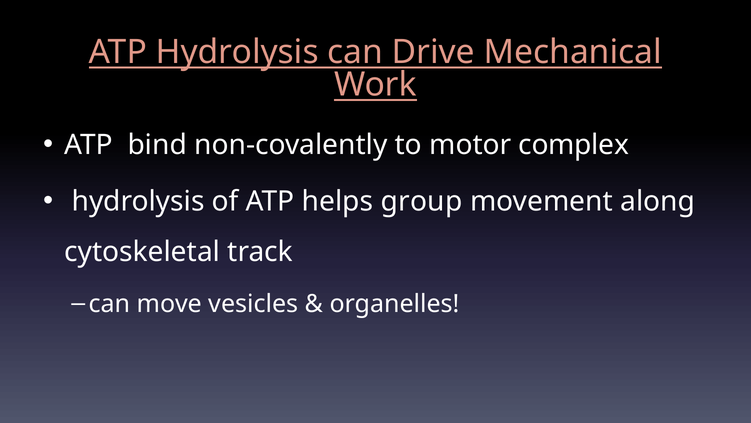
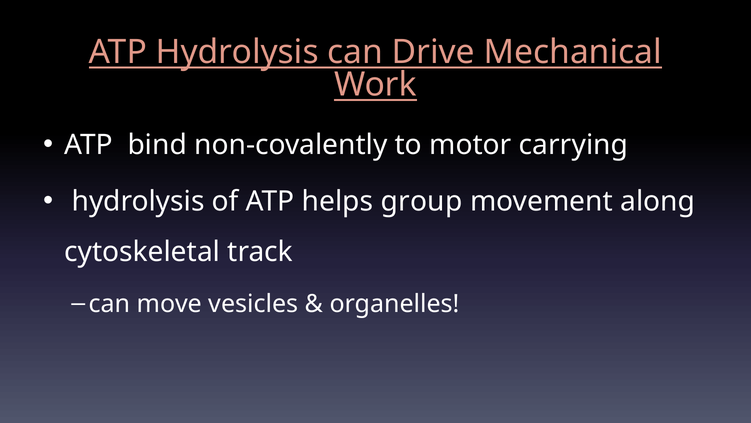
complex: complex -> carrying (573, 145)
